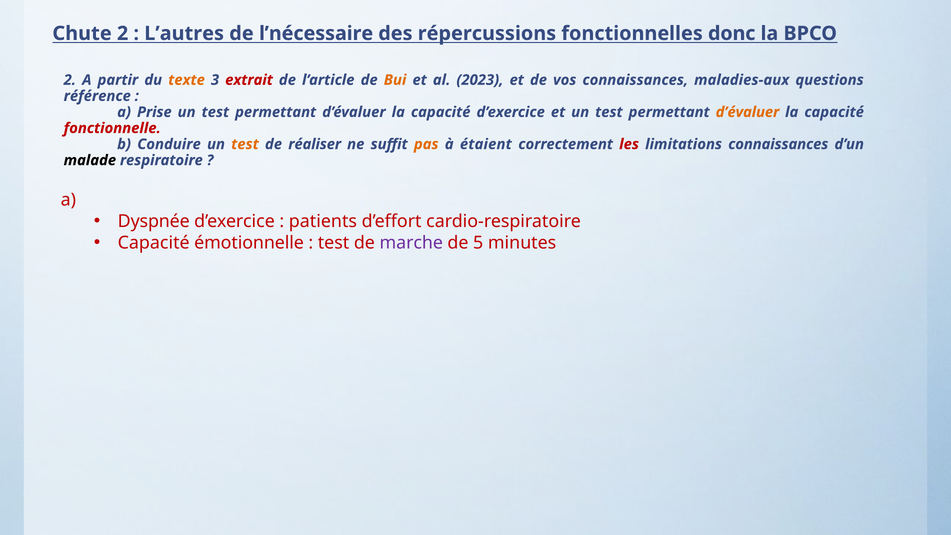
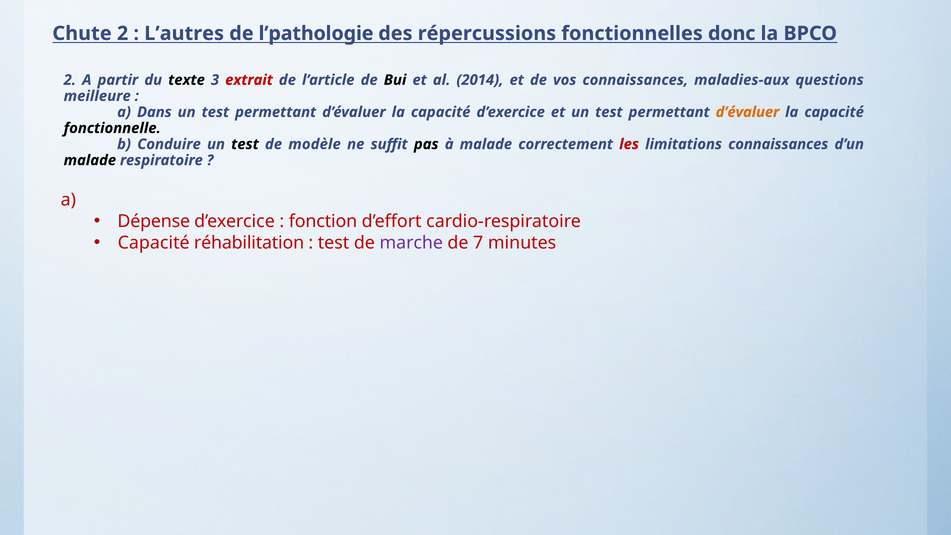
l’nécessaire: l’nécessaire -> l’pathologie (316, 33)
texte colour: orange -> black (187, 80)
Bui colour: orange -> black (395, 80)
2023: 2023 -> 2014 (480, 80)
référence: référence -> meilleure (97, 96)
Prise: Prise -> Dans (154, 112)
fonctionnelle colour: red -> black (112, 128)
test colour: orange -> black (245, 144)
réaliser: réaliser -> modèle (315, 144)
pas colour: orange -> black (426, 144)
à étaient: étaient -> malade (486, 144)
Dyspnée: Dyspnée -> Dépense (154, 221)
patients: patients -> fonction (323, 221)
émotionnelle: émotionnelle -> réhabilitation (249, 243)
5: 5 -> 7 (478, 243)
